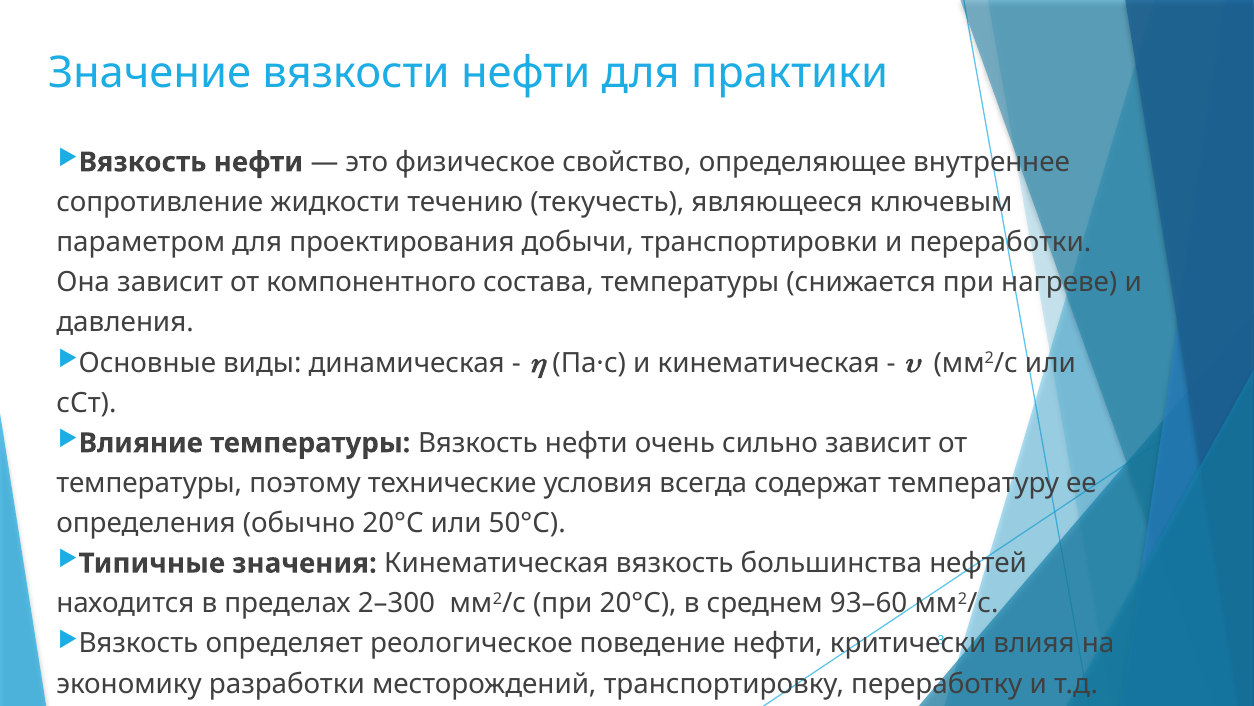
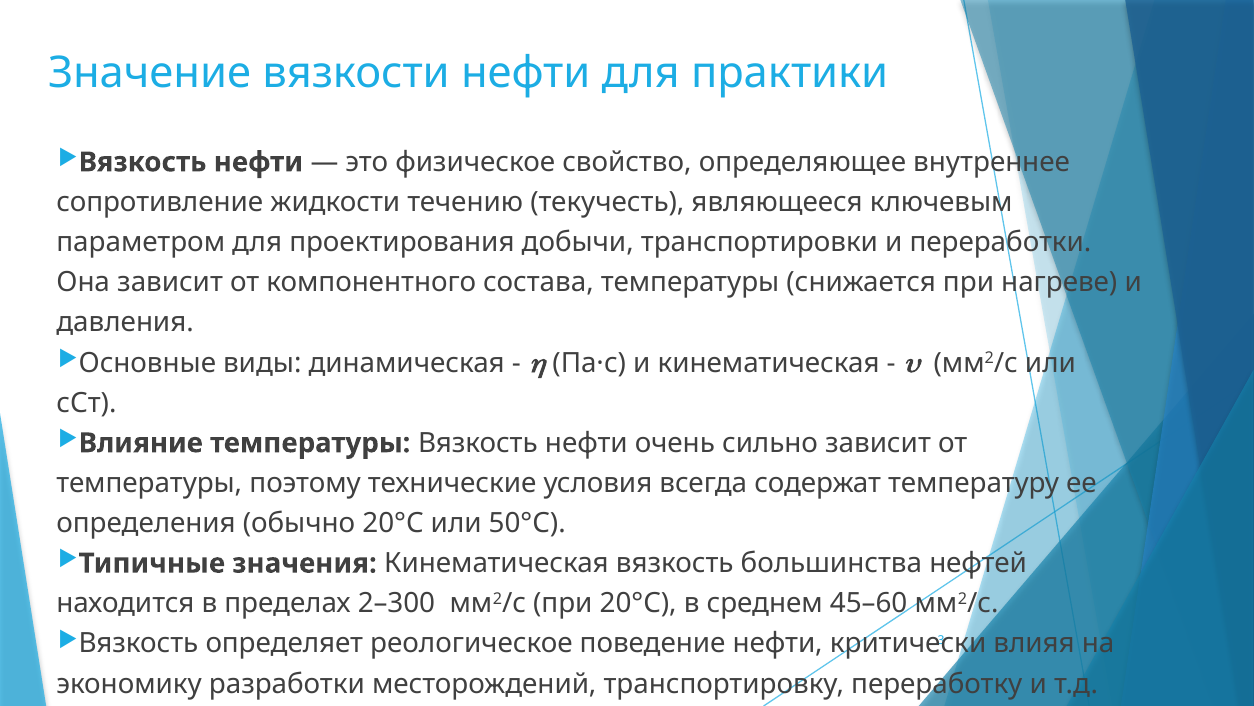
93–60: 93–60 -> 45–60 (869, 603)
